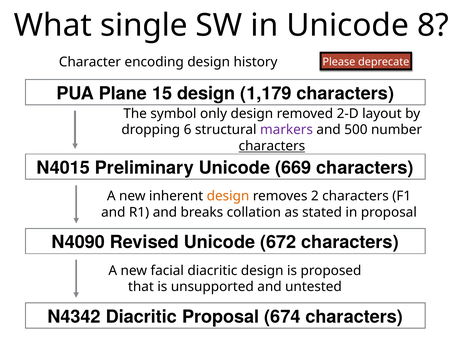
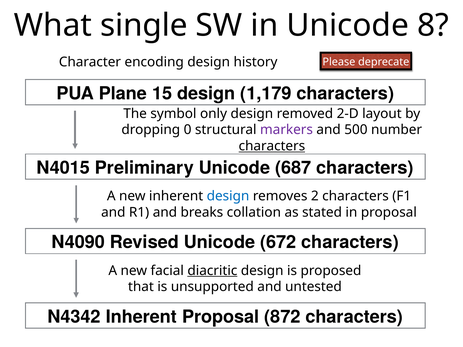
6: 6 -> 0 (188, 130)
669: 669 -> 687 (293, 168)
design colour: orange -> blue (228, 196)
diacritic underline: none -> present (212, 271)
N4342 Diacritic: Diacritic -> Inherent (141, 317)
674: 674 -> 872 (282, 317)
